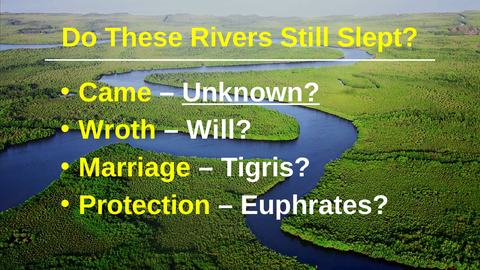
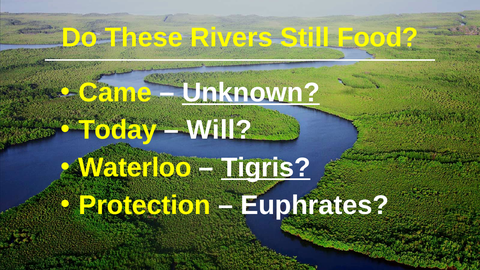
Slept: Slept -> Food (378, 38)
Wroth: Wroth -> Today (118, 130)
Marriage: Marriage -> Waterloo (135, 168)
Tigris underline: none -> present (266, 168)
